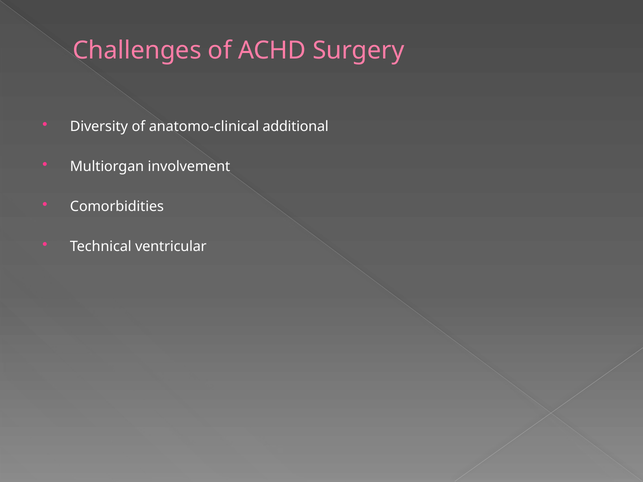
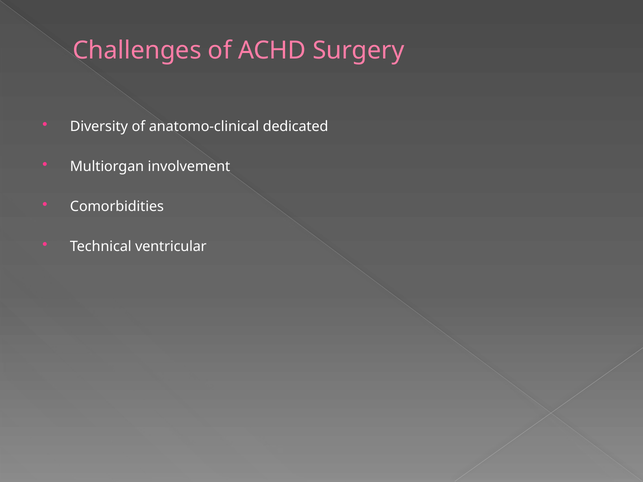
additional: additional -> dedicated (296, 127)
